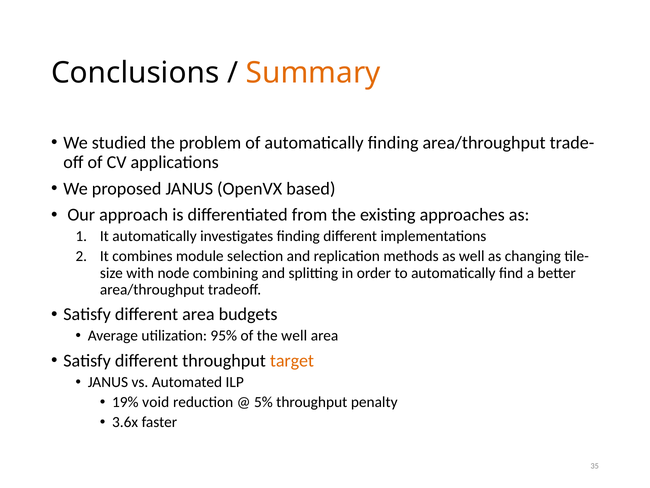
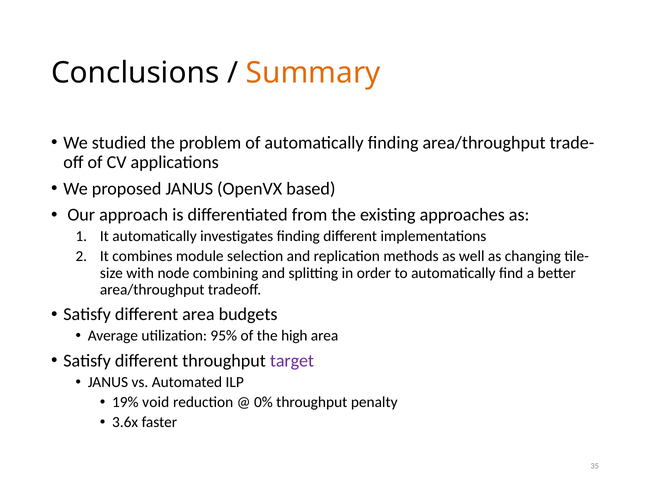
the well: well -> high (294, 336)
target colour: orange -> purple (292, 360)
5%: 5% -> 0% (263, 402)
